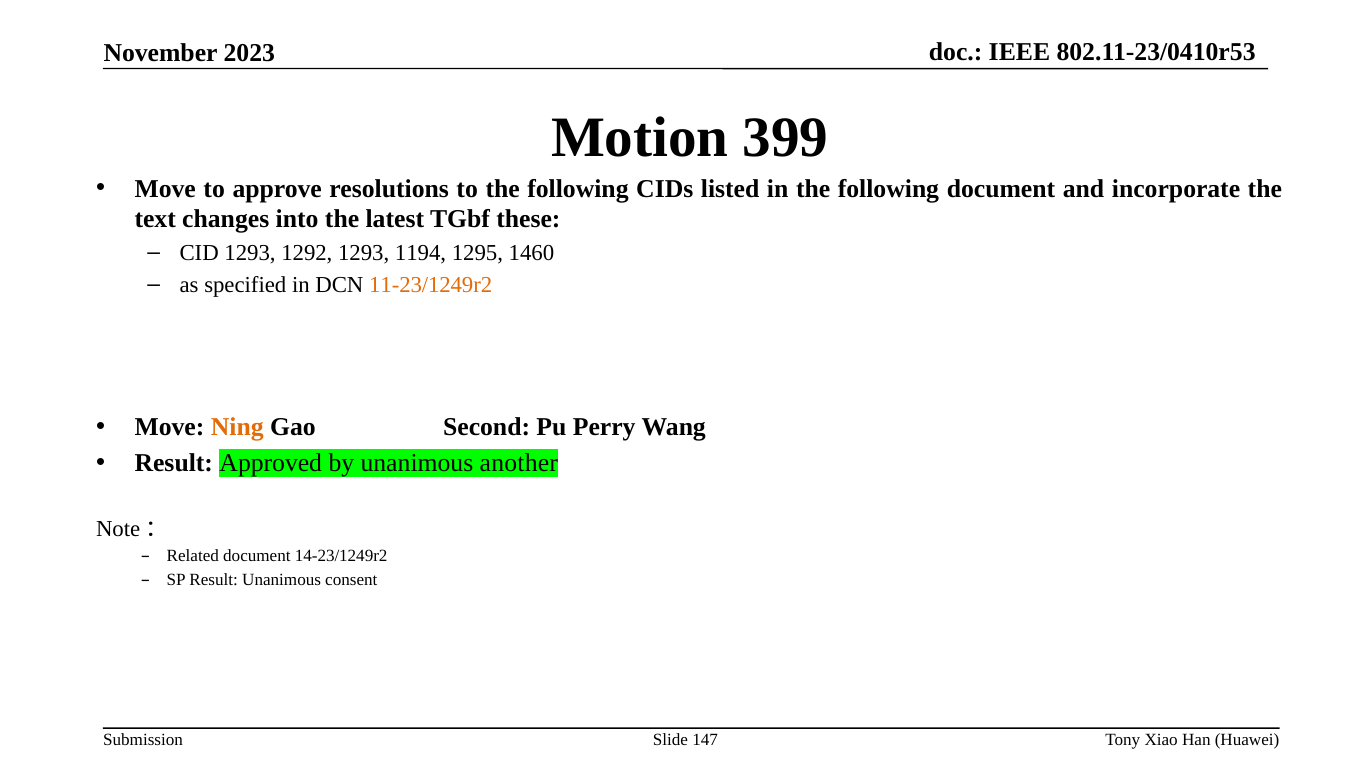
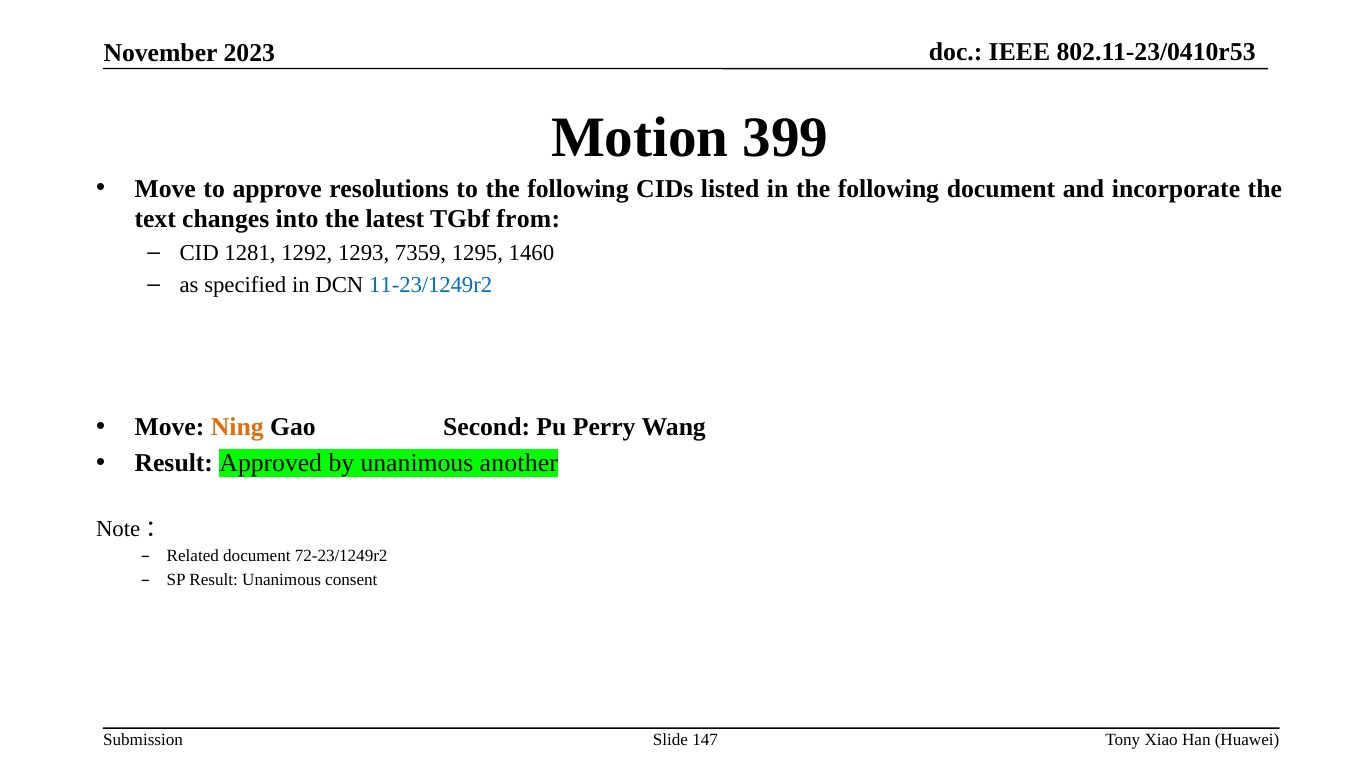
these: these -> from (528, 219)
CID 1293: 1293 -> 1281 (250, 253)
1194: 1194 -> 7359 (421, 253)
11-23/1249r2 colour: orange -> blue (431, 285)
14-23/1249r2: 14-23/1249r2 -> 72-23/1249r2 (341, 556)
